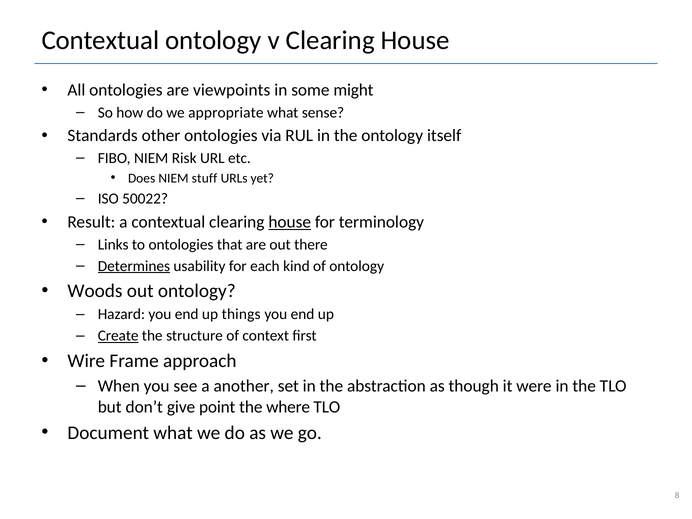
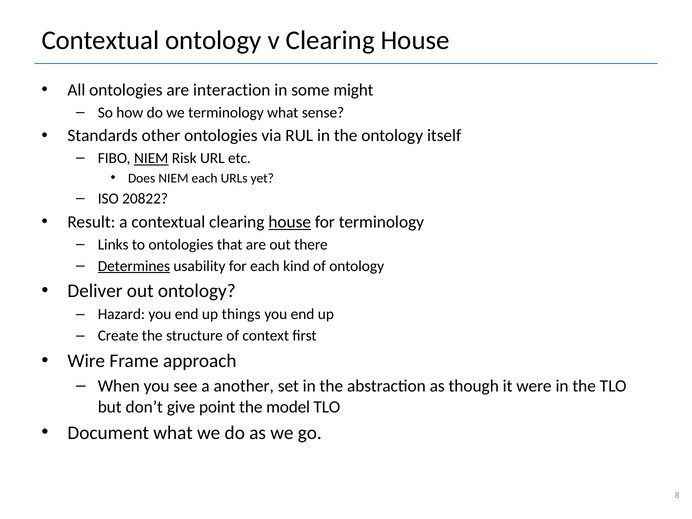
viewpoints: viewpoints -> interaction (232, 90)
we appropriate: appropriate -> terminology (226, 113)
NIEM underline: none -> present (151, 158)
NIEM stuff: stuff -> each (205, 178)
50022: 50022 -> 20822 (145, 199)
Woods: Woods -> Deliver (95, 291)
Create underline: present -> none (118, 336)
where: where -> model (288, 407)
